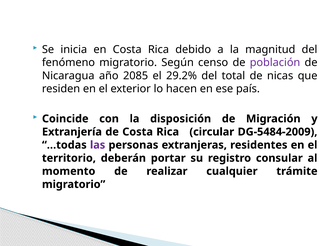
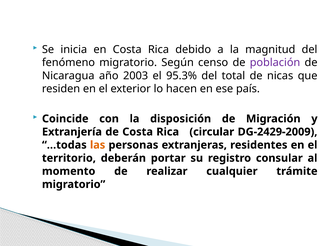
2085: 2085 -> 2003 (136, 76)
29.2%: 29.2% -> 95.3% (182, 76)
DG-5484-2009: DG-5484-2009 -> DG-2429-2009 (278, 132)
las colour: purple -> orange (98, 145)
